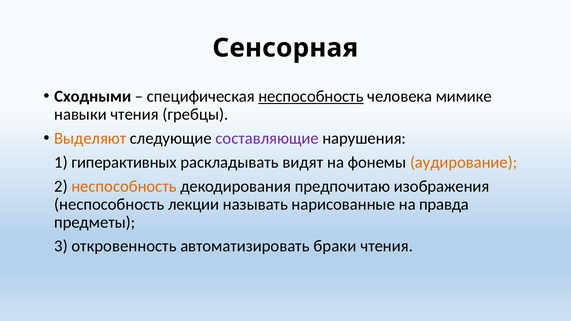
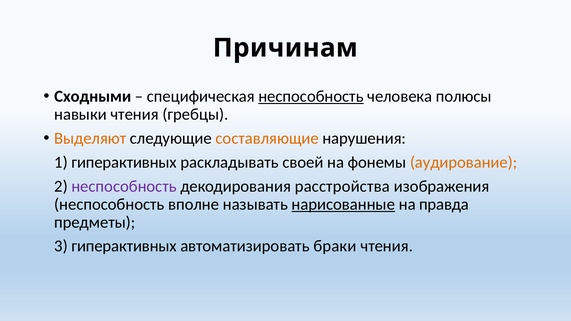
Сенсорная: Сенсорная -> Причинам (285, 48)
мимике: мимике -> полюсы (464, 97)
составляющие colour: purple -> orange (267, 138)
видят: видят -> своей (303, 162)
неспособность colour: orange -> purple (124, 186)
предпочитаю: предпочитаю -> расстройства (342, 186)
лекции: лекции -> вполне (194, 204)
нарисованные underline: none -> present (343, 204)
3 откровенность: откровенность -> гиперактивных (124, 246)
